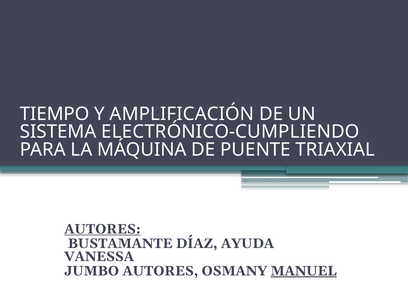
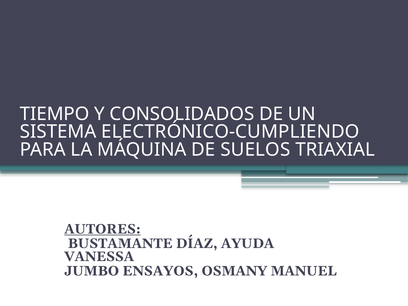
AMPLIFICACIÓN: AMPLIFICACIÓN -> CONSOLIDADOS (182, 114)
PUENTE: PUENTE -> SUELOS (255, 150)
JUMBO AUTORES: AUTORES -> ENSAYOS (160, 271)
MANUEL underline: present -> none (304, 271)
